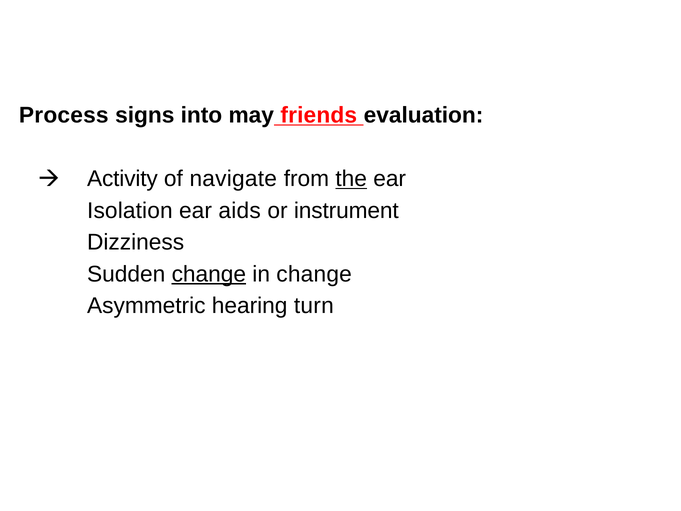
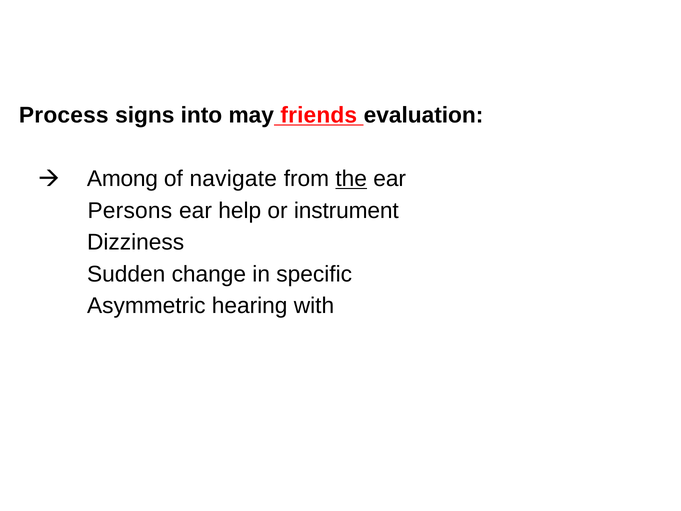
Activity: Activity -> Among (122, 179)
Isolation: Isolation -> Persons (130, 210)
aids: aids -> help (240, 210)
change underline: present -> none (209, 274)
in change: change -> specific (314, 274)
turn: turn -> with (314, 306)
